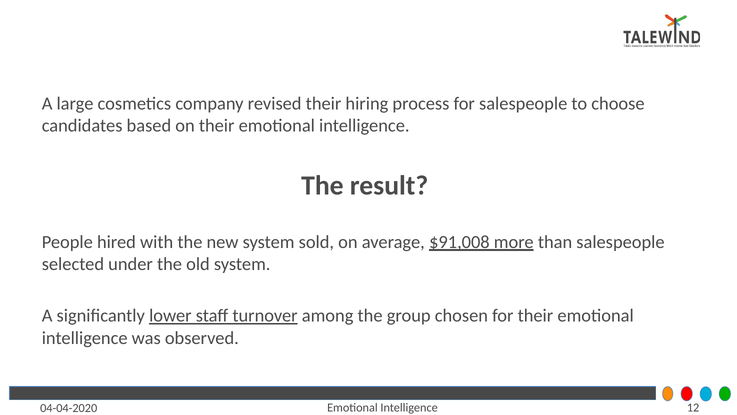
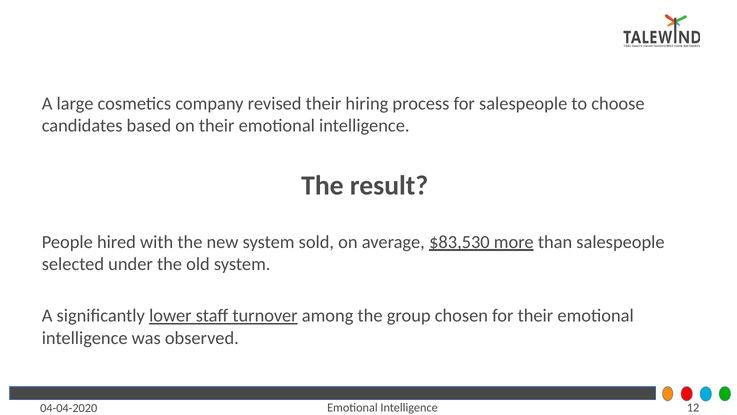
$91,008: $91,008 -> $83,530 (459, 242)
